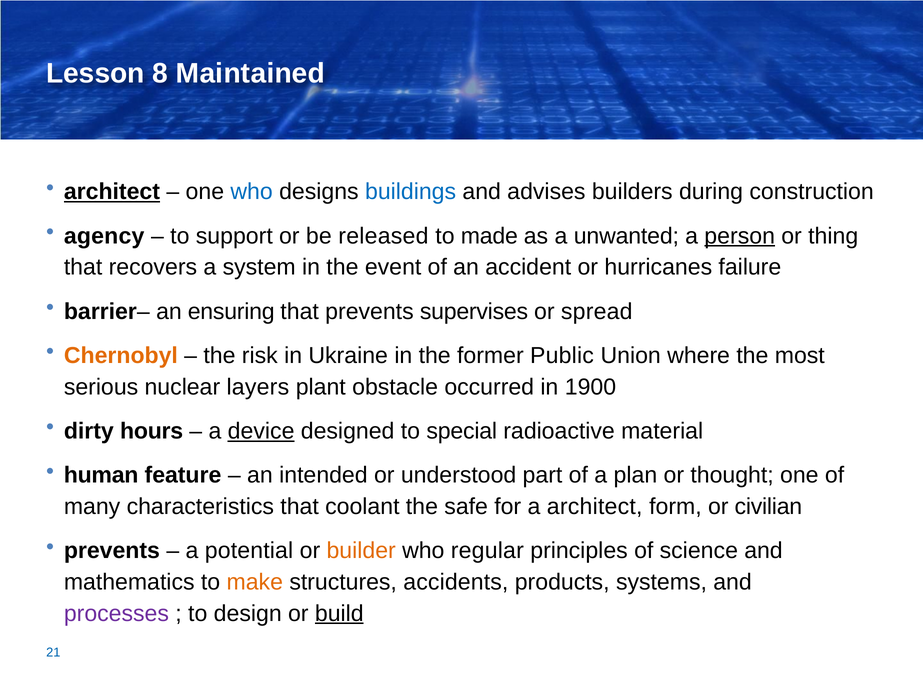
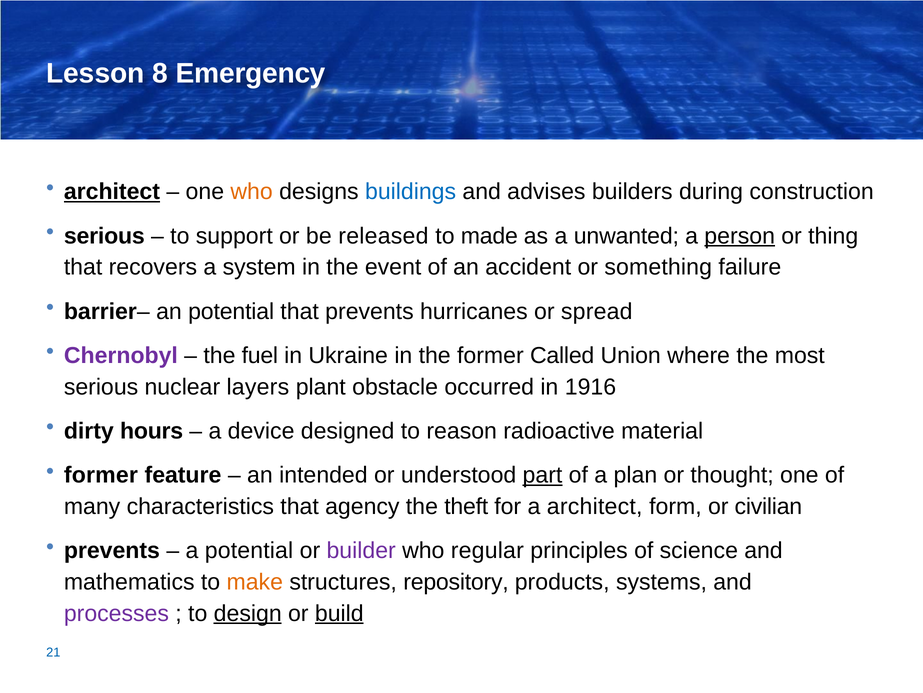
Maintained: Maintained -> Emergency (251, 73)
who colour: blue -> orange (252, 192)
agency: agency -> serious (104, 236)
hurricanes: hurricanes -> something (658, 267)
an ensuring: ensuring -> potential (231, 311)
supervises: supervises -> hurricanes (474, 311)
Chernobyl colour: orange -> purple (121, 355)
risk: risk -> fuel (260, 355)
Public: Public -> Called (562, 355)
1900: 1900 -> 1916 (590, 387)
device underline: present -> none (261, 431)
special: special -> reason (462, 431)
human: human -> former (101, 475)
part underline: none -> present (542, 475)
coolant: coolant -> agency (362, 506)
safe: safe -> theft (466, 506)
builder colour: orange -> purple (361, 550)
accidents: accidents -> repository (456, 581)
design underline: none -> present (248, 613)
